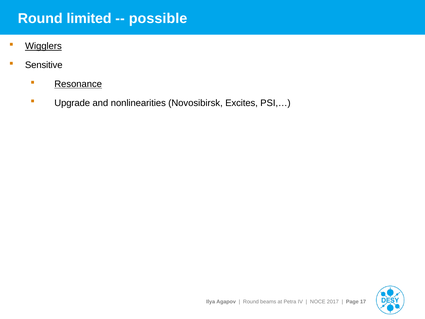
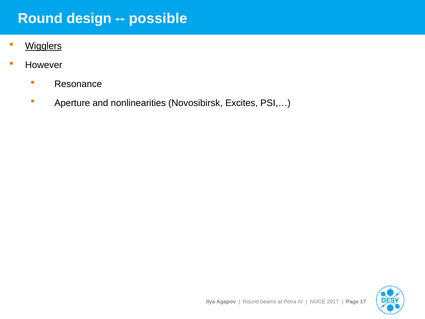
limited: limited -> design (89, 18)
Sensitive: Sensitive -> However (44, 65)
Resonance underline: present -> none (78, 84)
Upgrade: Upgrade -> Aperture (72, 103)
